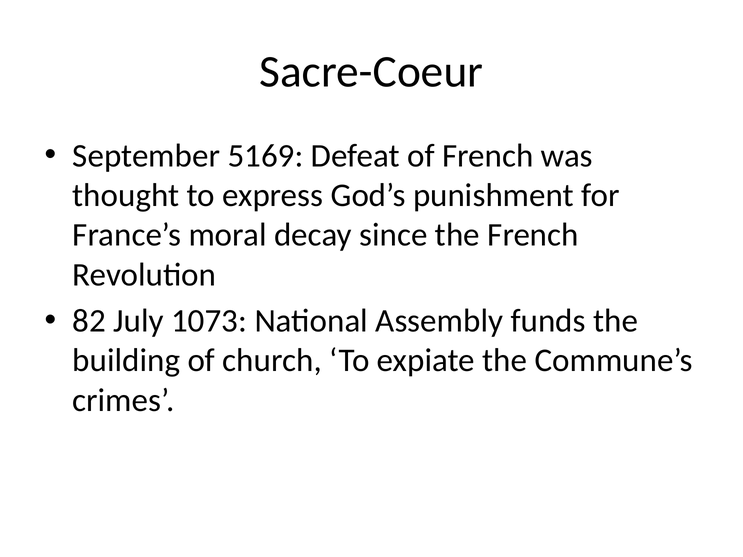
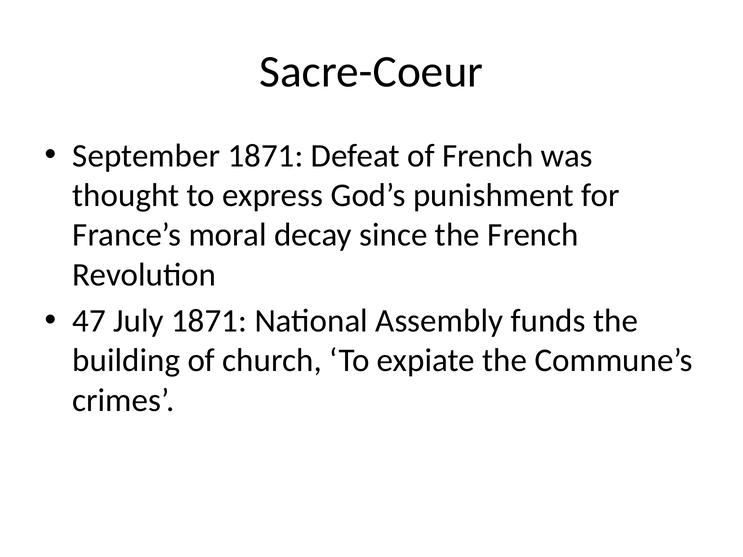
September 5169: 5169 -> 1871 (265, 156)
82: 82 -> 47 (89, 321)
July 1073: 1073 -> 1871 (209, 321)
